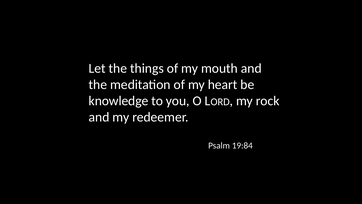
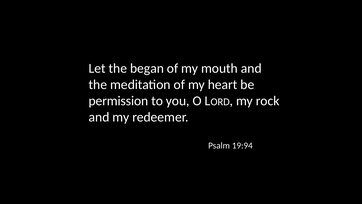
things: things -> began (147, 68)
knowledge: knowledge -> permission (119, 101)
19:84: 19:84 -> 19:94 (242, 145)
